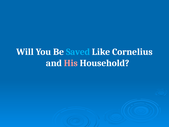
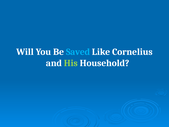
His colour: pink -> light green (71, 63)
